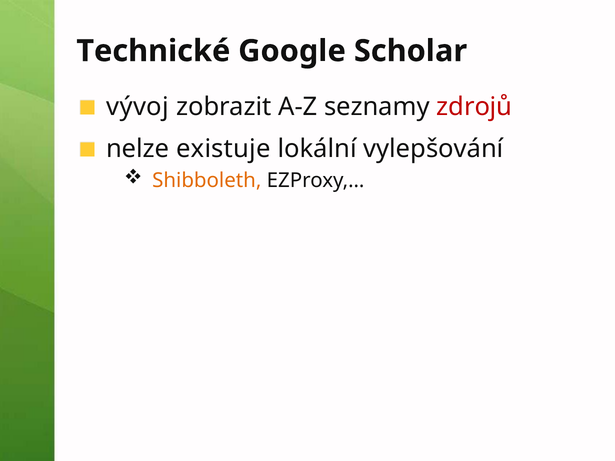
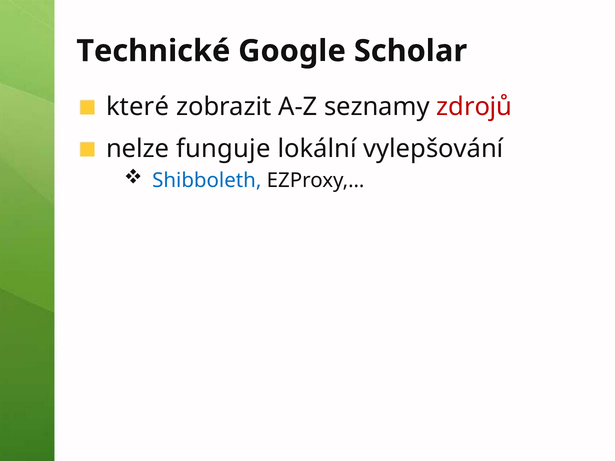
vývoj: vývoj -> které (138, 107)
existuje: existuje -> funguje (223, 149)
Shibboleth colour: orange -> blue (207, 180)
